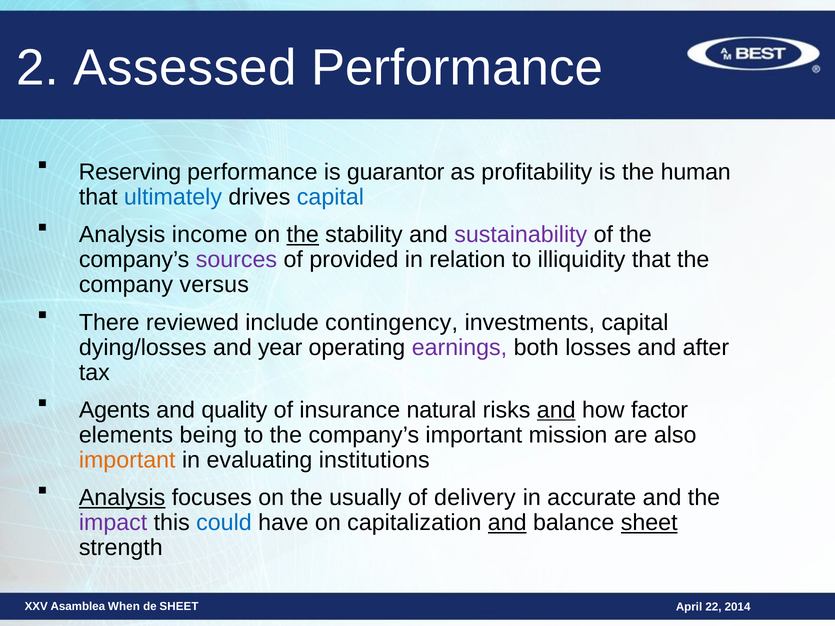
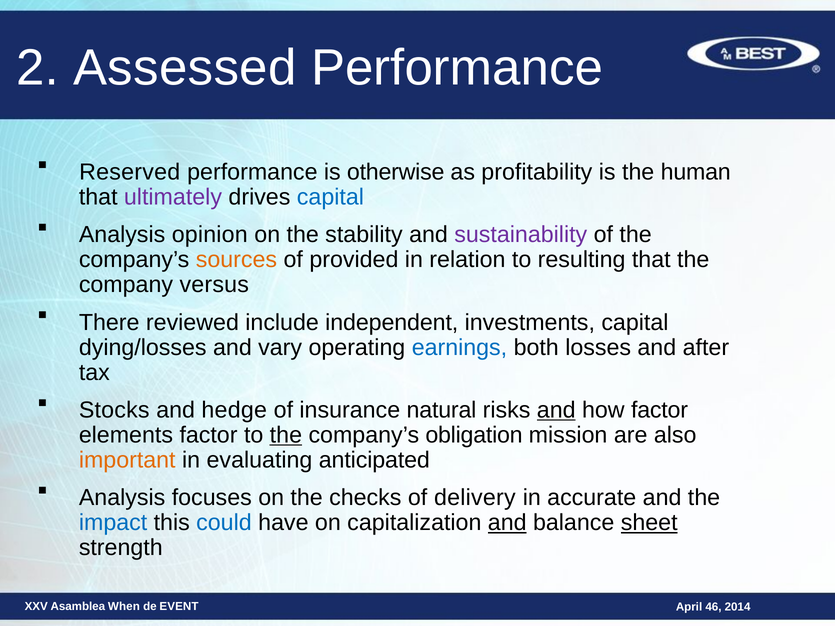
Reserving: Reserving -> Reserved (130, 172)
guarantor: guarantor -> otherwise (396, 172)
ultimately colour: blue -> purple (173, 197)
income: income -> opinion (210, 235)
the underline: present -> none (303, 235)
sources colour: purple -> orange (236, 260)
illiquidity: illiquidity -> resulting (582, 260)
contingency: contingency -> independent (392, 322)
year: year -> vary (280, 348)
earnings colour: purple -> blue (459, 348)
Agents: Agents -> Stocks (114, 410)
quality: quality -> hedge (234, 410)
elements being: being -> factor (209, 435)
the underline: none -> present (286, 435)
company’s important: important -> obligation (474, 435)
institutions: institutions -> anticipated (374, 460)
Analysis underline: present -> none (122, 498)
usually: usually -> checks (365, 498)
impact colour: purple -> blue (113, 523)
de SHEET: SHEET -> EVENT (179, 607)
22: 22 -> 46 (713, 607)
